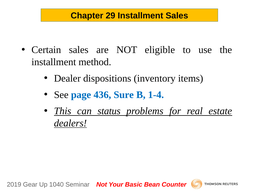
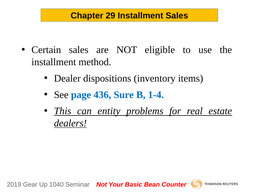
status: status -> entity (109, 111)
